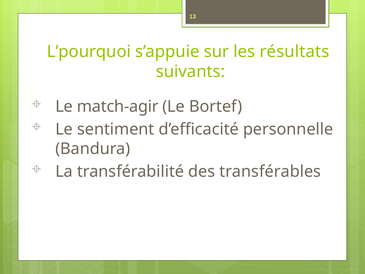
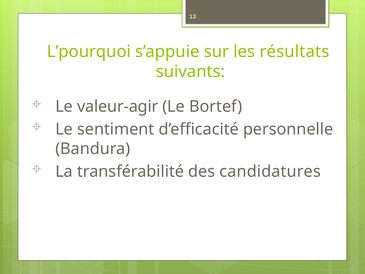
match-agir: match-agir -> valeur-agir (118, 106)
transférables: transférables -> candidatures (270, 171)
